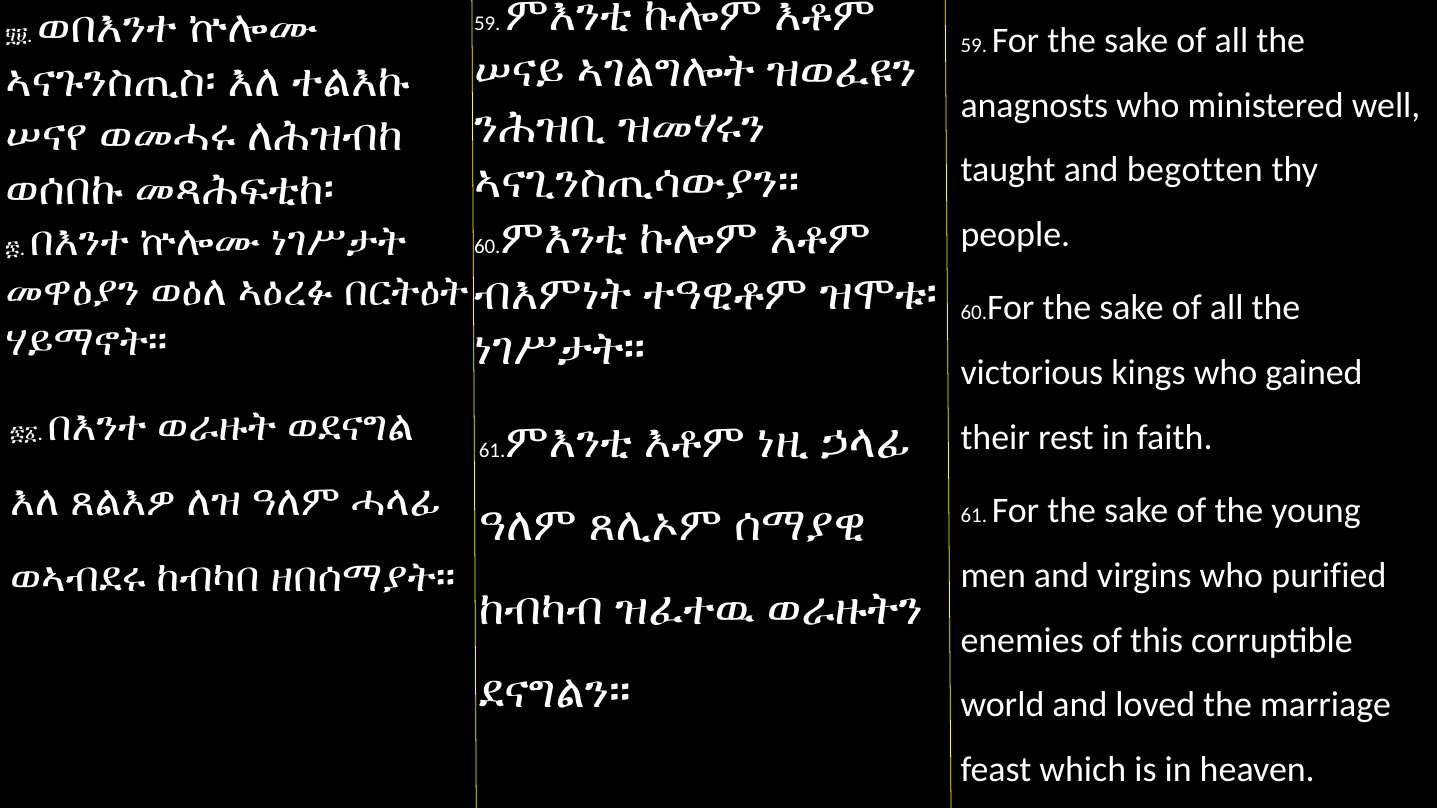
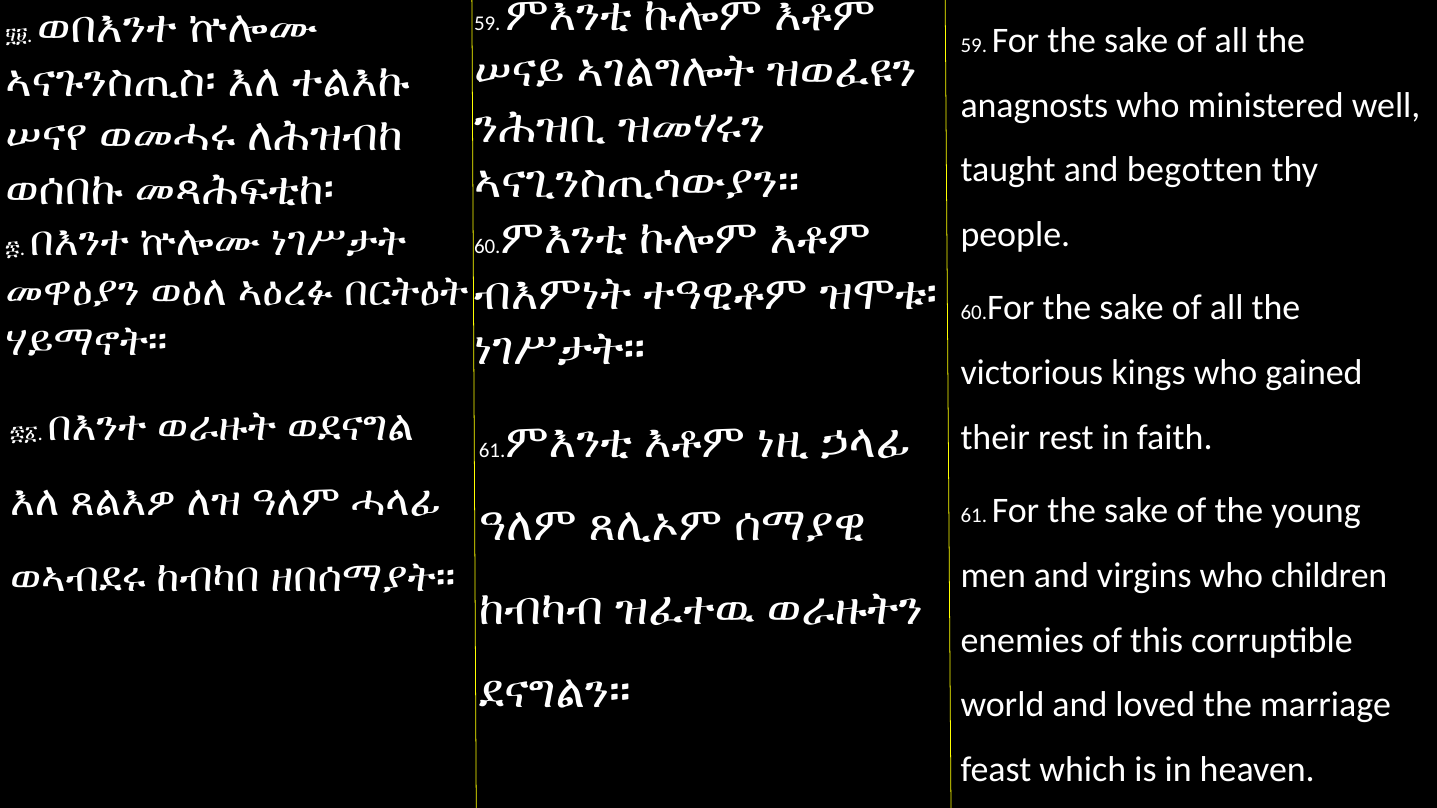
purified: purified -> children (1329, 576)
